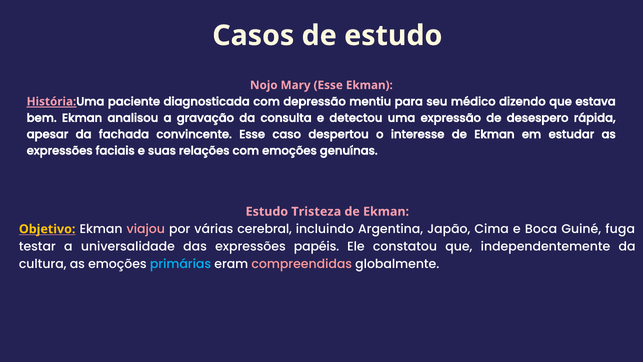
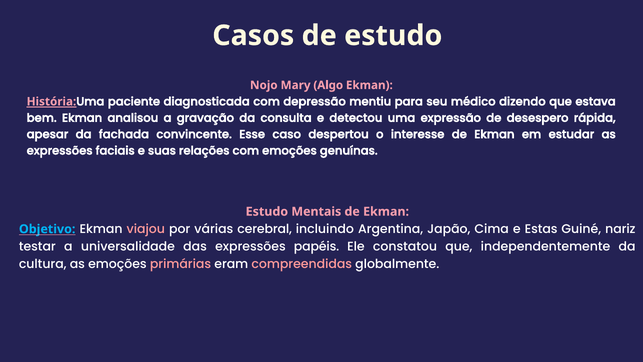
Mary Esse: Esse -> Algo (328, 85)
Tristeza: Tristeza -> Mentais (316, 211)
Objetivo colour: yellow -> light blue (47, 229)
Boca: Boca -> Estas (541, 229)
fuga: fuga -> nariz (620, 229)
primárias colour: light blue -> pink (180, 264)
